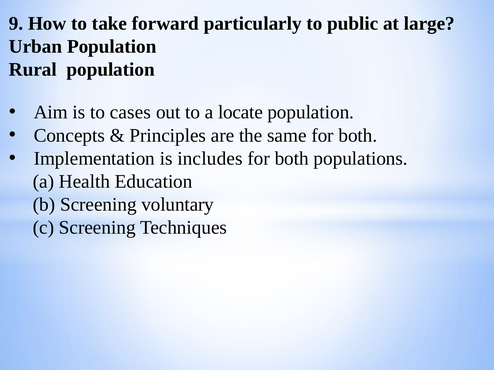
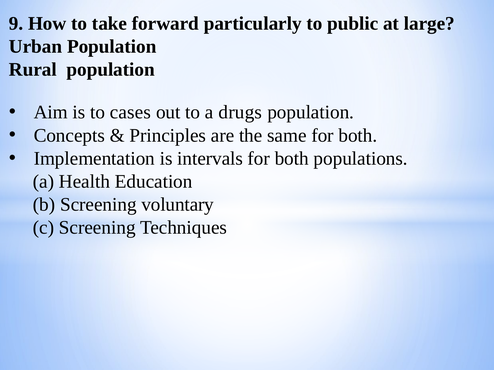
locate: locate -> drugs (240, 112)
includes: includes -> intervals (210, 159)
